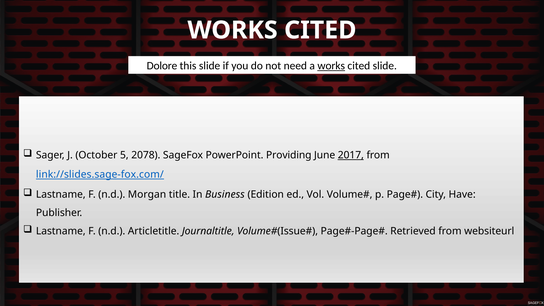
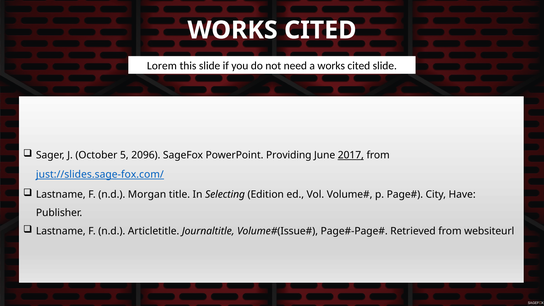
Dolore: Dolore -> Lorem (162, 66)
works underline: present -> none (331, 66)
2078: 2078 -> 2096 (146, 155)
link://slides.sage-fox.com/: link://slides.sage-fox.com/ -> just://slides.sage-fox.com/ (100, 174)
Business: Business -> Selecting (225, 194)
